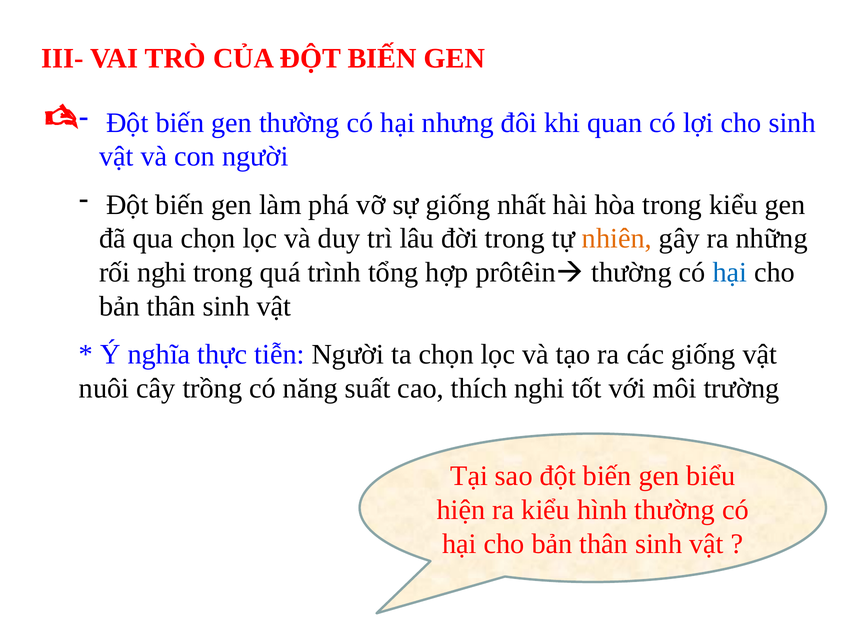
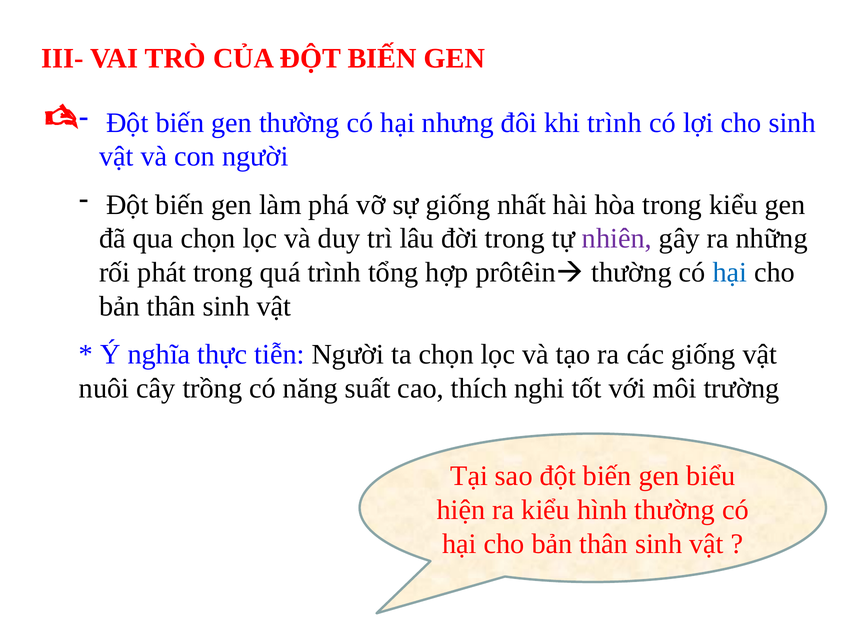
khi quan: quan -> trình (615, 123)
nhiên colour: orange -> purple (617, 239)
rối nghi: nghi -> phát (162, 273)
